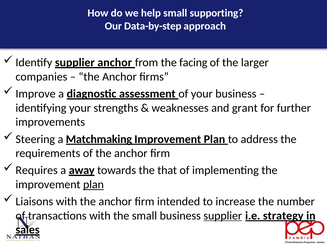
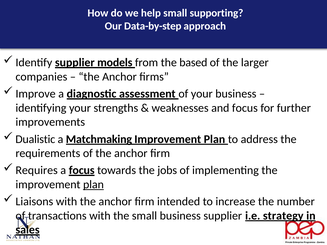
supplier anchor: anchor -> models (115, 63)
facing: facing -> based (193, 63)
and grant: grant -> focus (245, 108)
Steering: Steering -> Dualistic (35, 139)
a away: away -> focus (82, 170)
that: that -> jobs (167, 170)
supplier underline: present -> none (223, 216)
